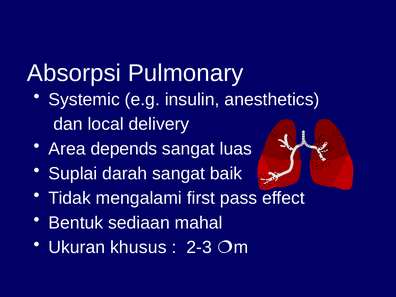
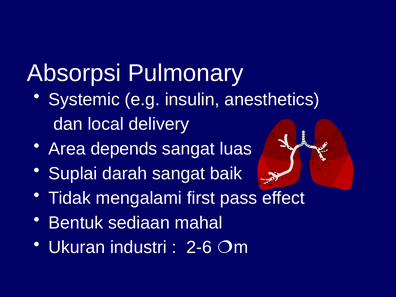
khusus: khusus -> industri (138, 247)
2-3: 2-3 -> 2-6 (199, 247)
